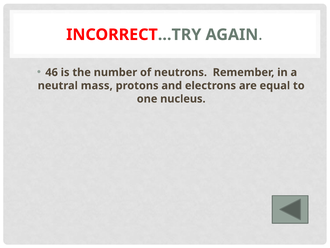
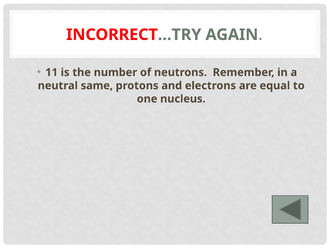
46: 46 -> 11 (52, 72)
mass: mass -> same (97, 85)
